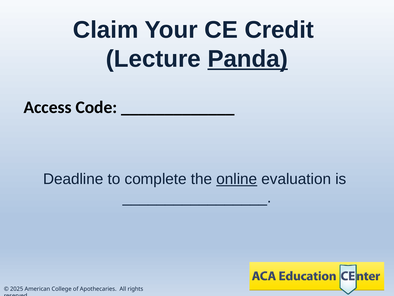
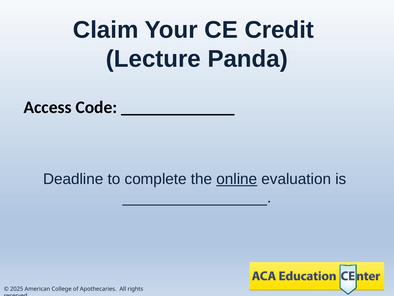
Panda underline: present -> none (248, 59)
